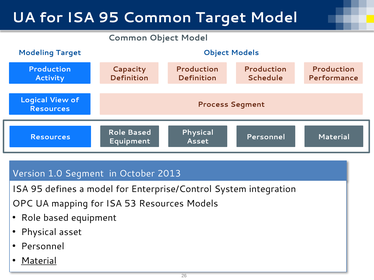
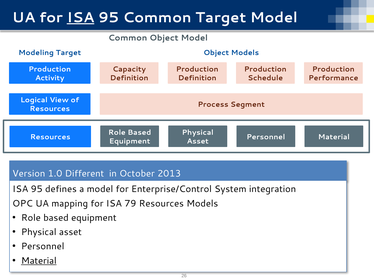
ISA underline: none -> present (81, 18)
1.0 Segment: Segment -> Different (84, 174)
53: 53 -> 79 (130, 204)
